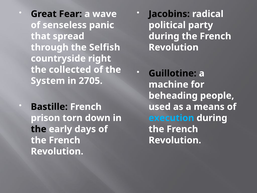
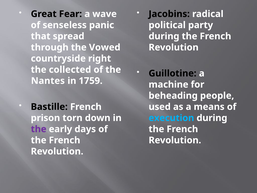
Selfish: Selfish -> Vowed (105, 47)
System: System -> Nantes (48, 81)
2705: 2705 -> 1759 (91, 81)
the colour: black -> purple (39, 129)
